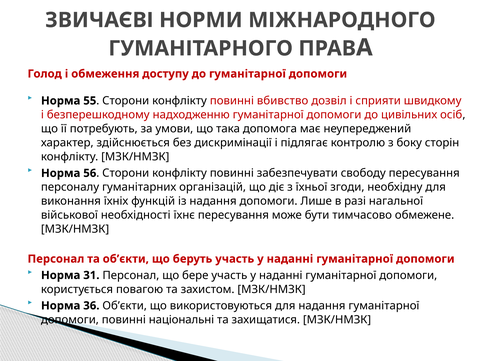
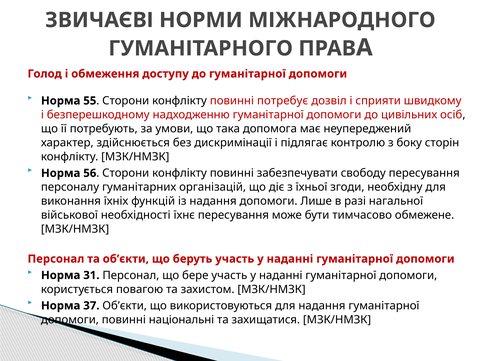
вбивство: вбивство -> потребує (283, 101)
36: 36 -> 37 (91, 305)
